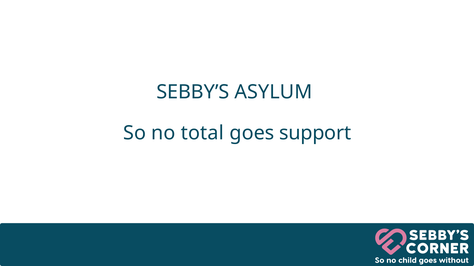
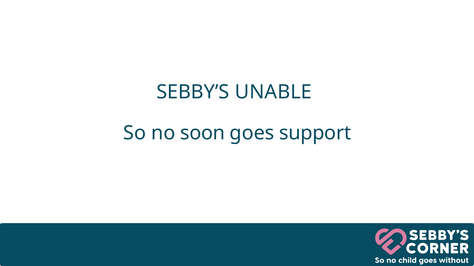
ASYLUM: ASYLUM -> UNABLE (273, 92)
total: total -> soon (203, 133)
